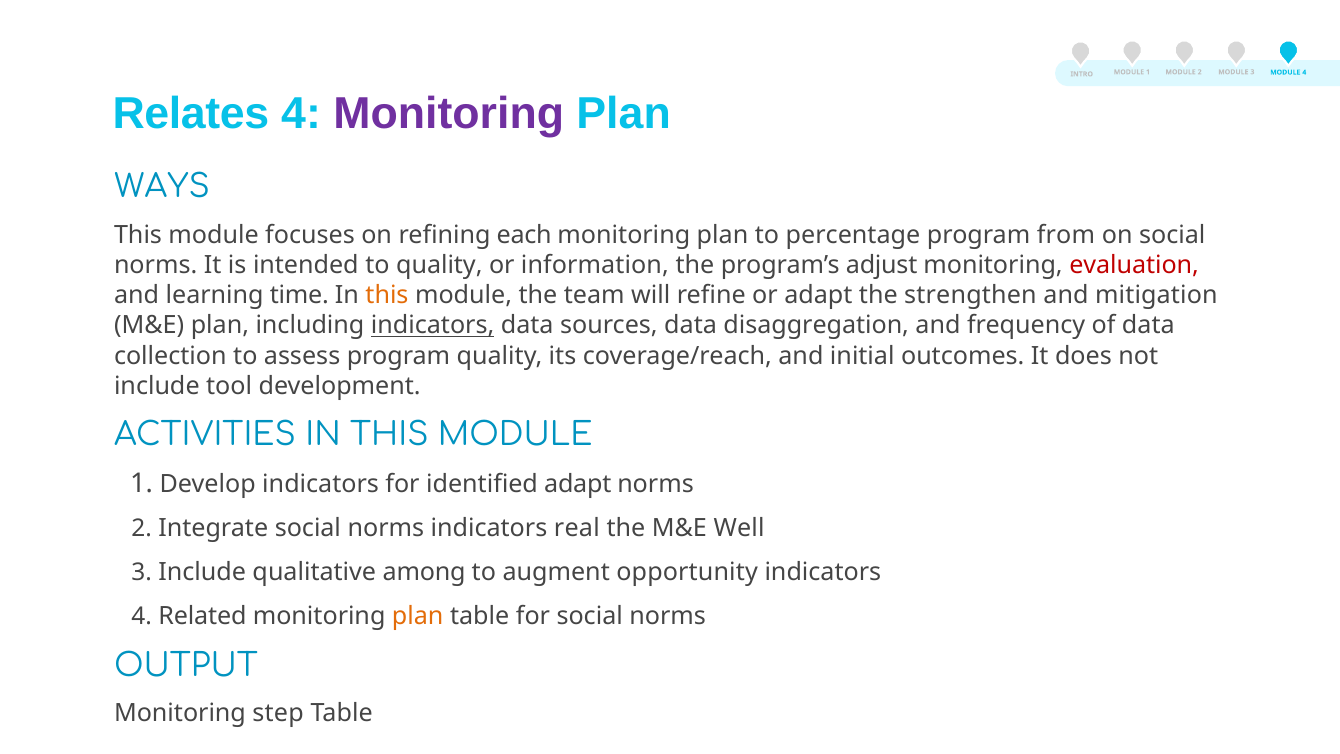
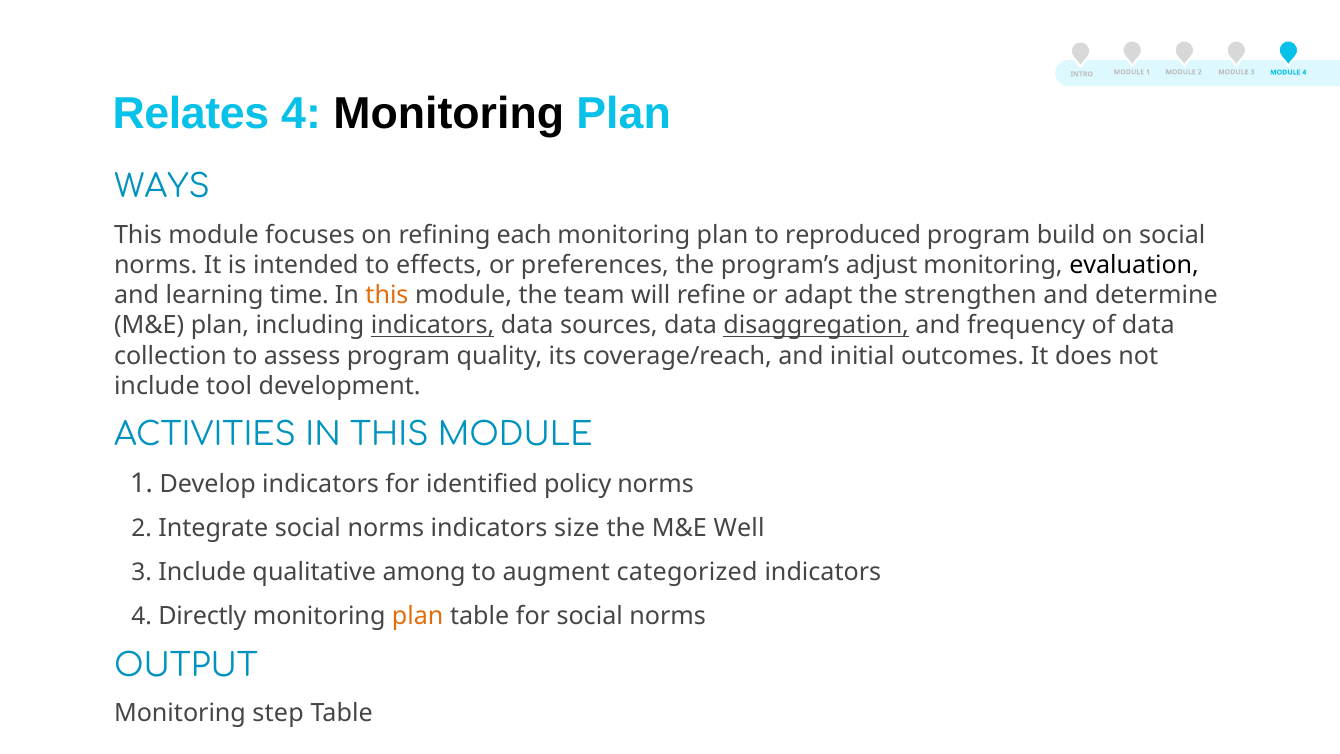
Monitoring colour: purple -> black (449, 113)
percentage: percentage -> reproduced (853, 235)
from: from -> build (1066, 235)
to quality: quality -> effects (439, 265)
information: information -> preferences (595, 265)
evaluation colour: red -> black (1134, 265)
mitigation: mitigation -> determine (1156, 295)
disaggregation underline: none -> present (816, 326)
identified adapt: adapt -> policy (578, 484)
real: real -> size (577, 528)
opportunity: opportunity -> categorized (687, 572)
Related: Related -> Directly (202, 616)
